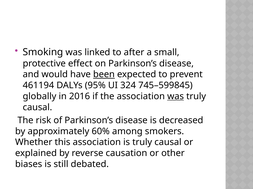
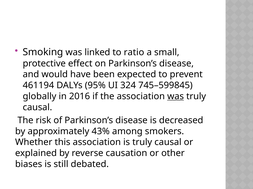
after: after -> ratio (134, 53)
been underline: present -> none (104, 75)
60%: 60% -> 43% (101, 132)
